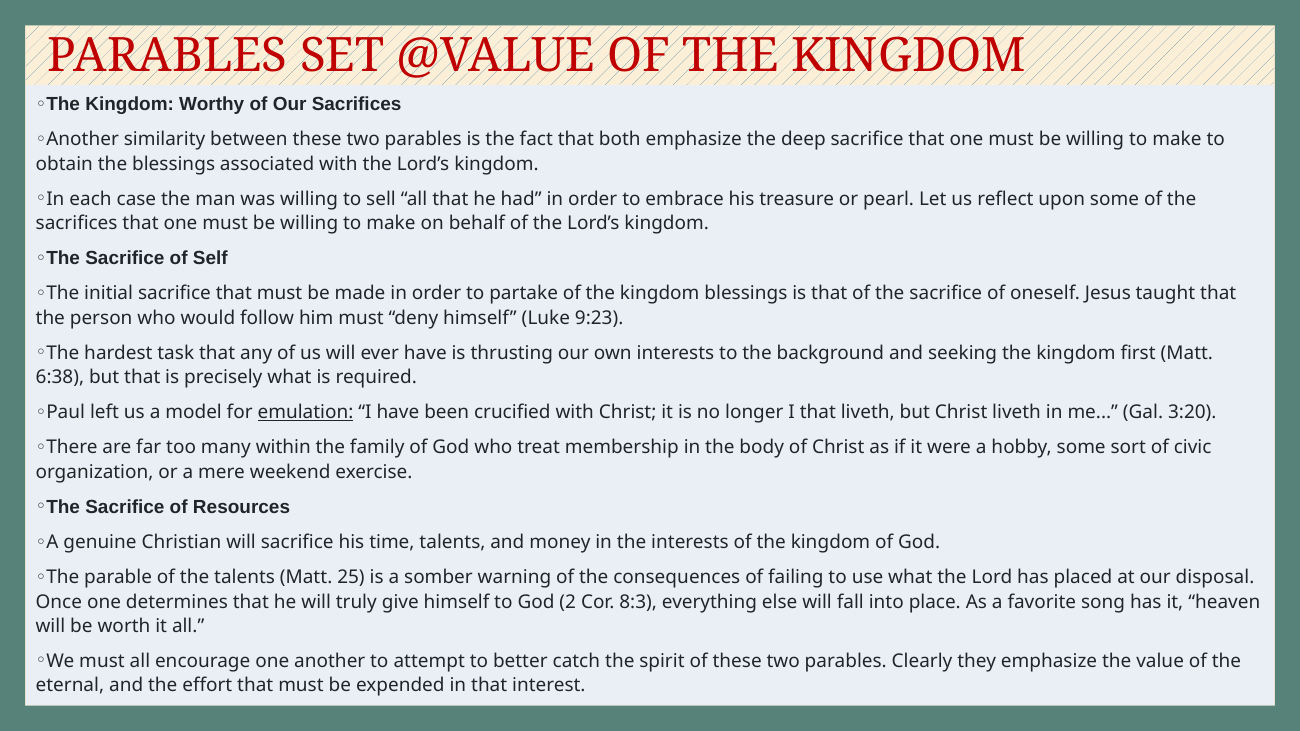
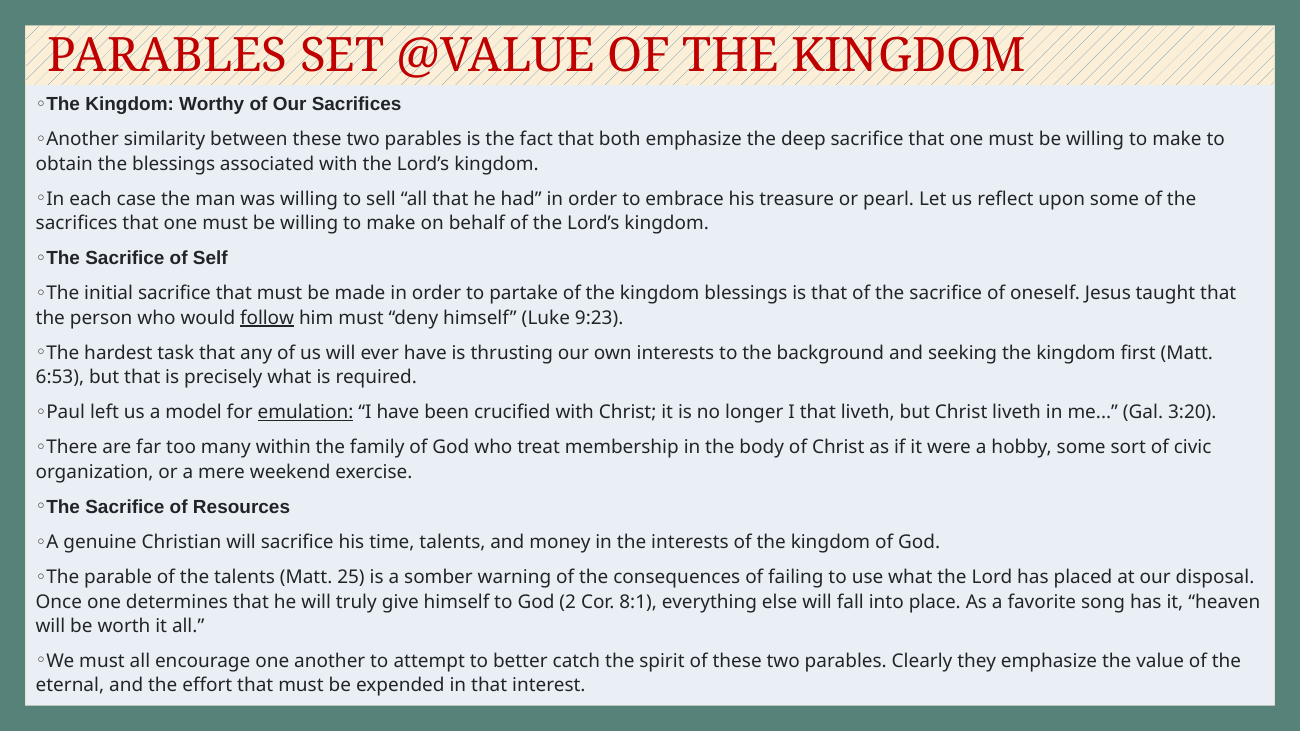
follow underline: none -> present (267, 318)
6:38: 6:38 -> 6:53 (60, 377)
8:3: 8:3 -> 8:1 (638, 602)
